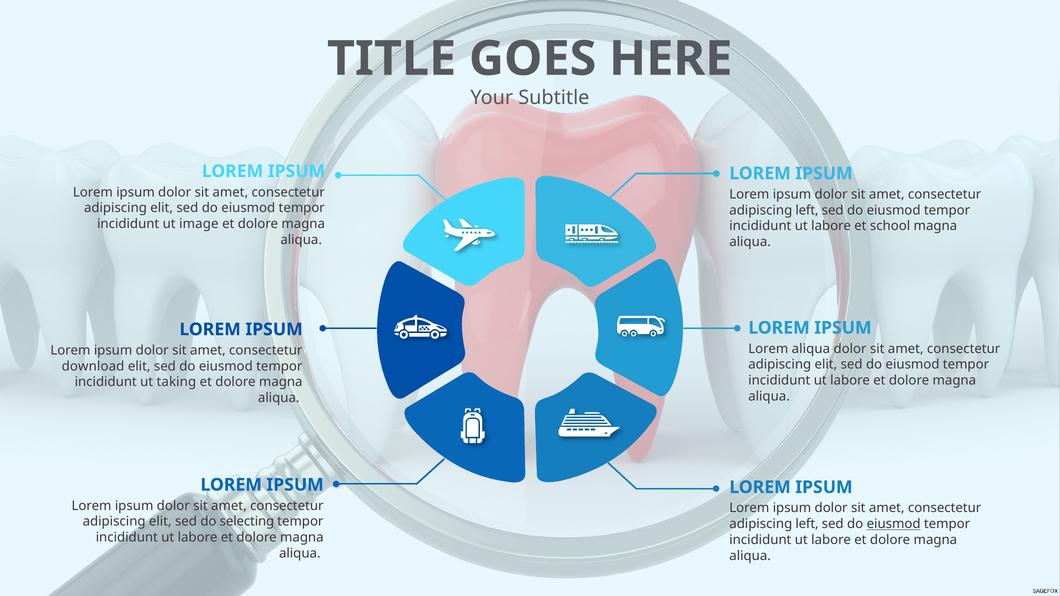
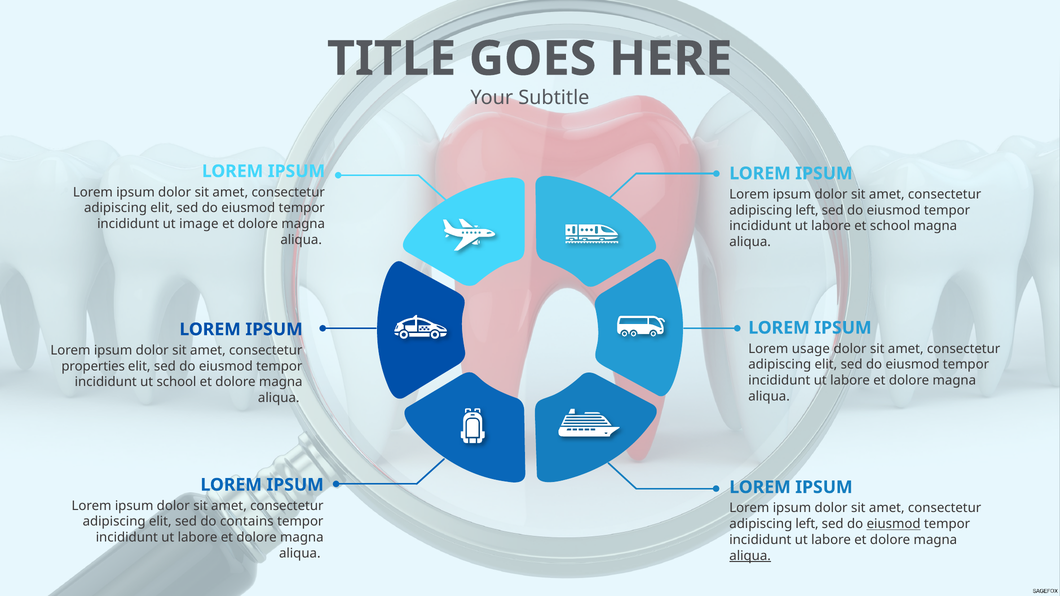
Lorem aliqua: aliqua -> usage (811, 349)
download: download -> properties (93, 366)
ut taking: taking -> school (176, 382)
selecting: selecting -> contains (247, 522)
aliqua underline: none -> present (750, 556)
